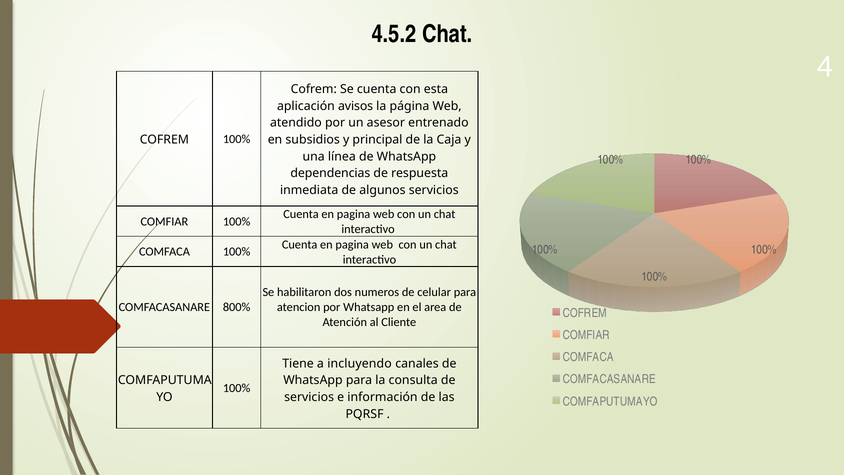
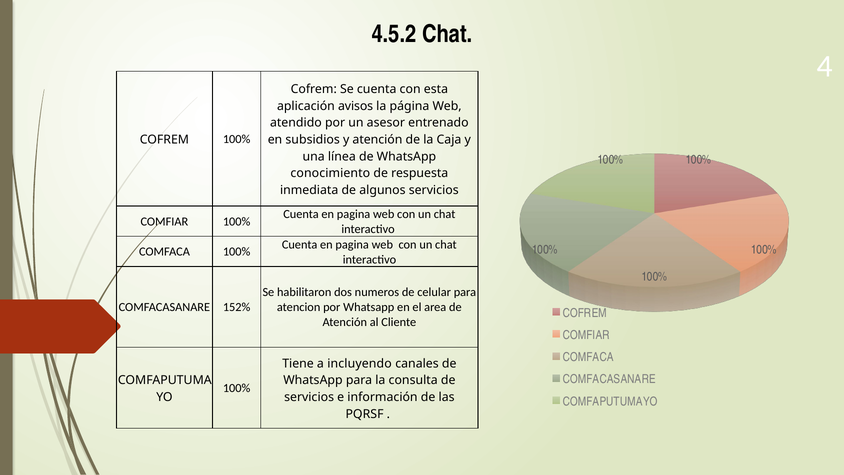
y principal: principal -> atención (377, 140)
dependencias: dependencias -> conocimiento (330, 173)
800%: 800% -> 152% (237, 307)
